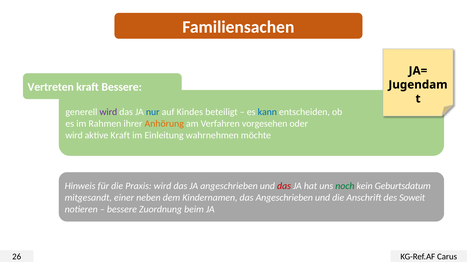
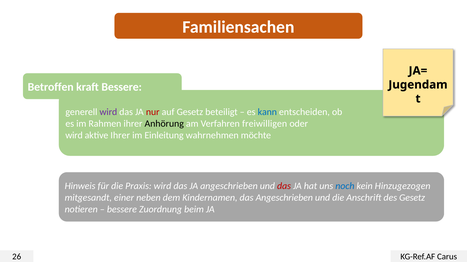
Vertreten: Vertreten -> Betroffen (51, 87)
nur colour: blue -> red (153, 112)
auf Kindes: Kindes -> Gesetz (190, 112)
Anhörung colour: orange -> black (164, 124)
vorgesehen: vorgesehen -> freiwilligen (265, 124)
aktive Kraft: Kraft -> Ihrer (120, 136)
noch colour: green -> blue (345, 186)
Geburtsdatum: Geburtsdatum -> Hinzugezogen (403, 186)
des Soweit: Soweit -> Gesetz (412, 198)
